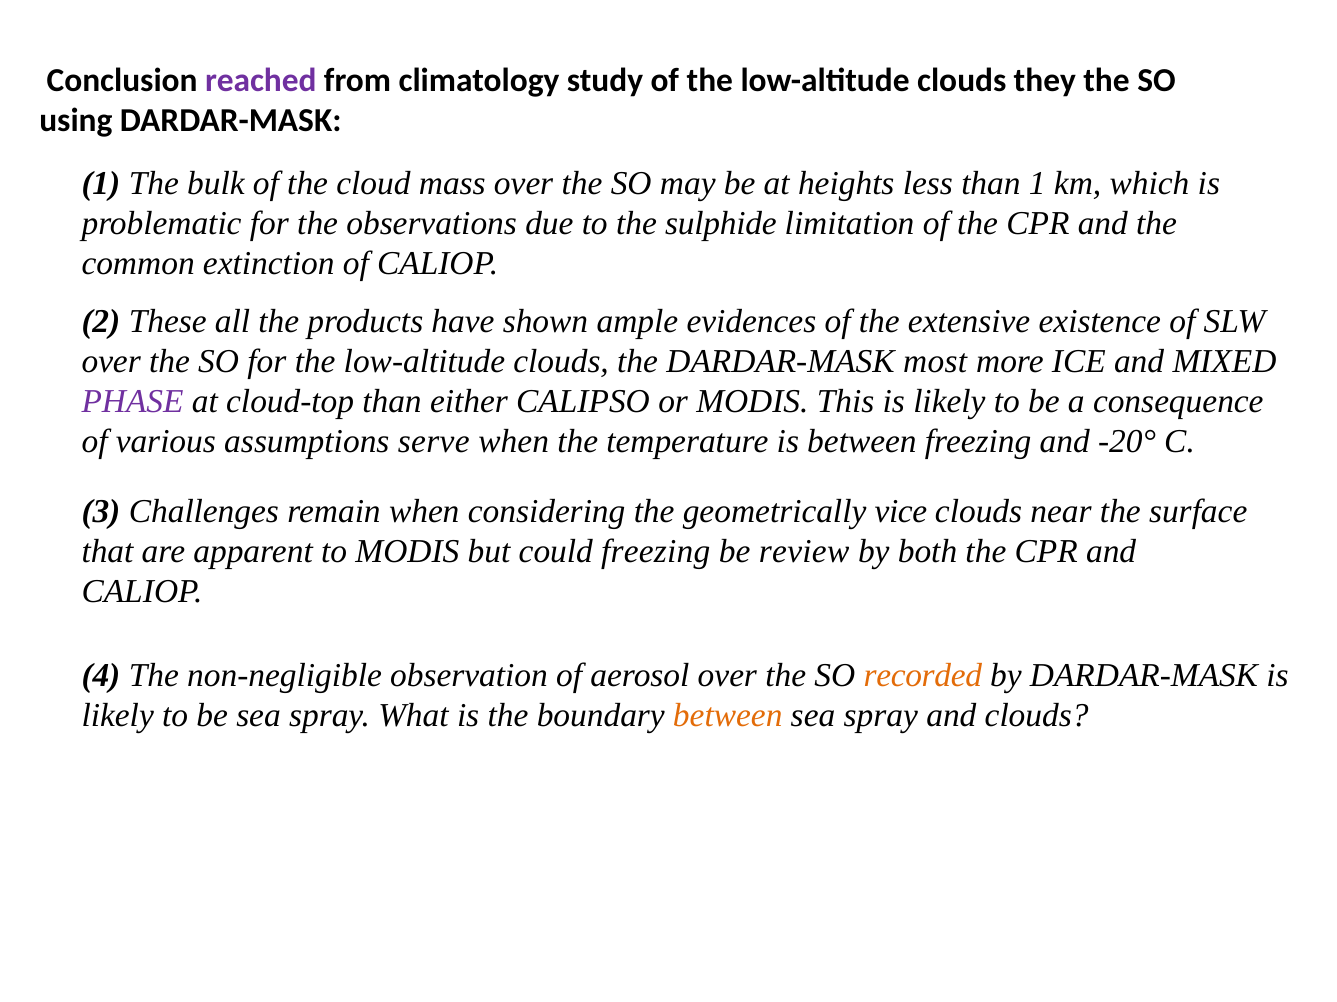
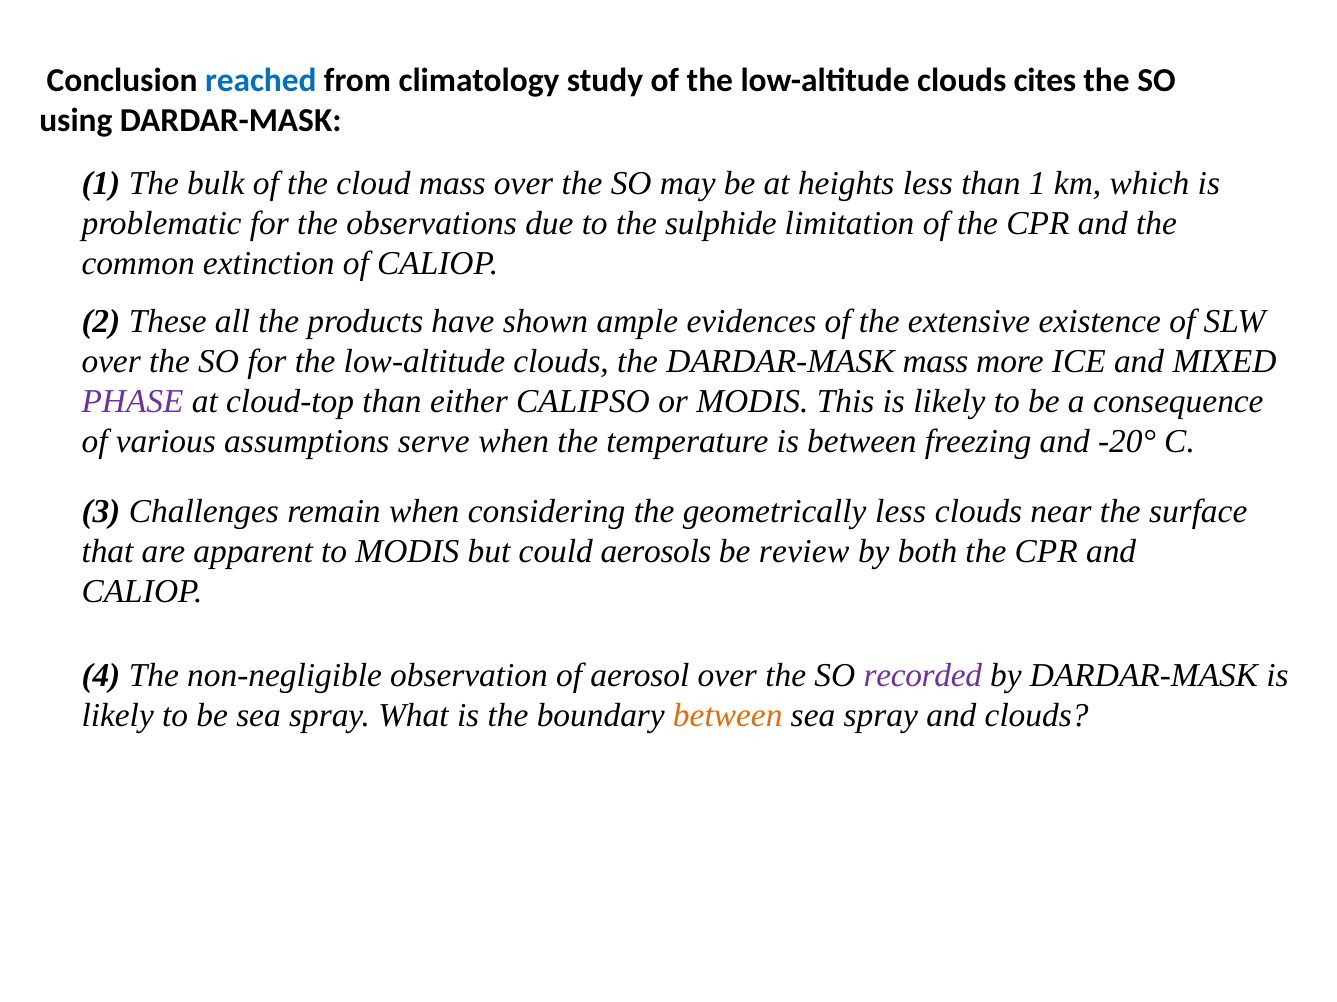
reached colour: purple -> blue (261, 80)
they: they -> cites (1045, 80)
DARDAR-MASK most: most -> mass (935, 362)
geometrically vice: vice -> less (901, 512)
could freezing: freezing -> aerosols (656, 552)
recorded colour: orange -> purple (923, 676)
